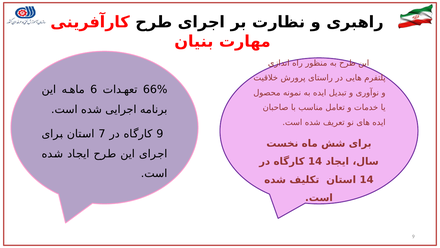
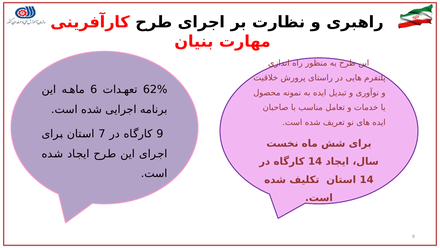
66%: 66% -> 62% (155, 89)
